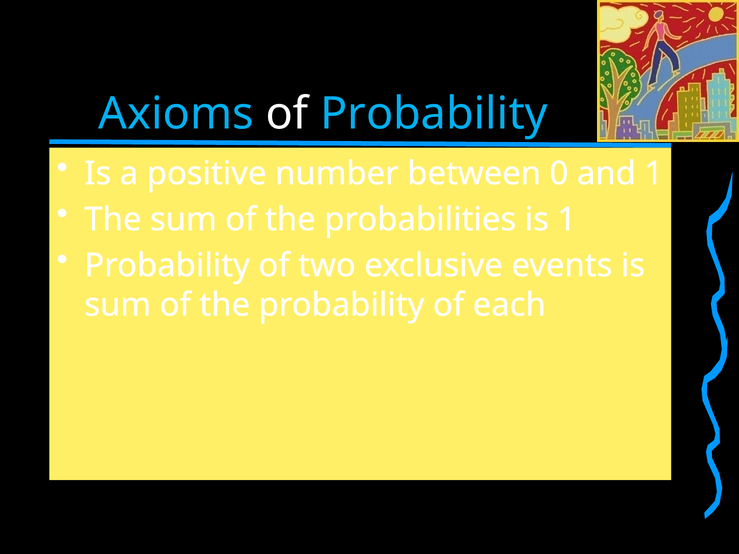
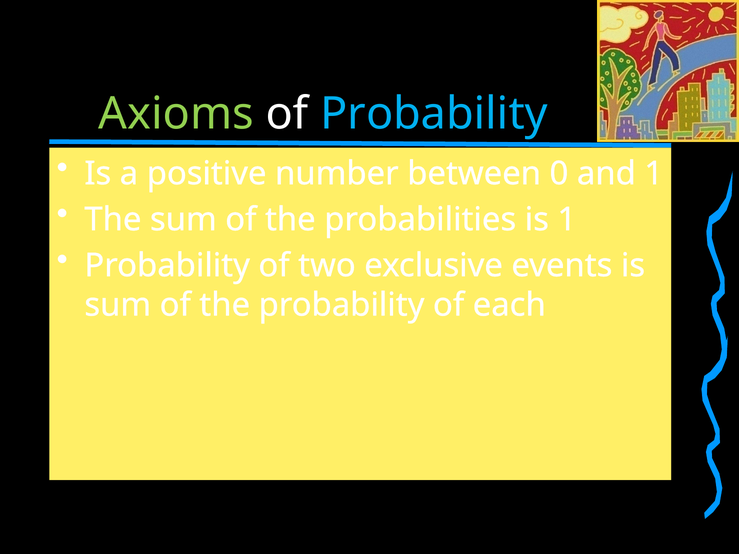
Axioms colour: light blue -> light green (176, 114)
